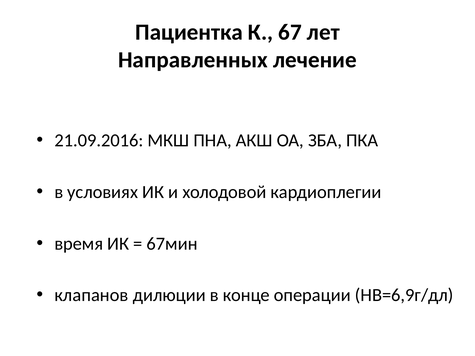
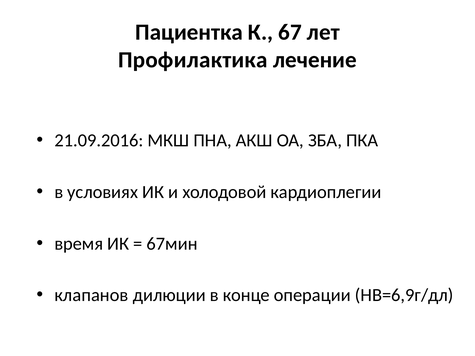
Направленных: Направленных -> Профилактика (193, 60)
